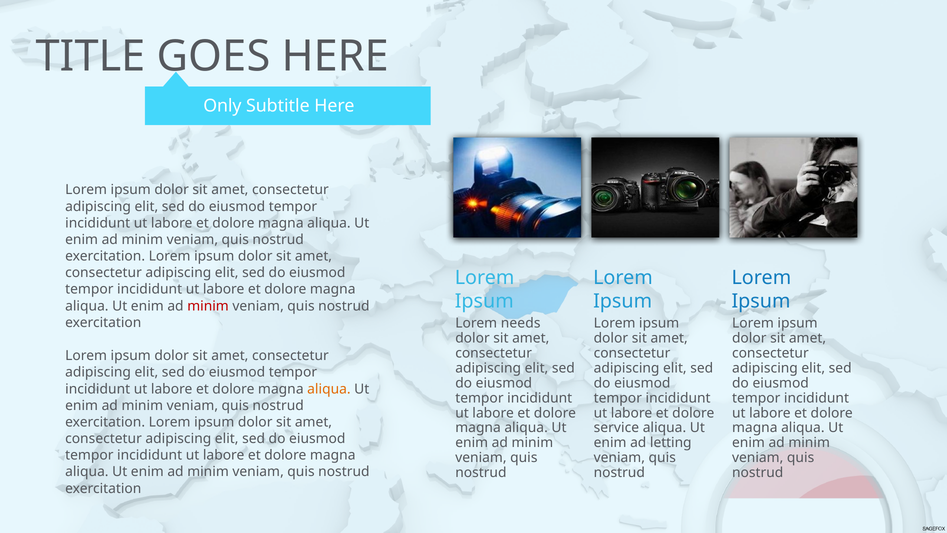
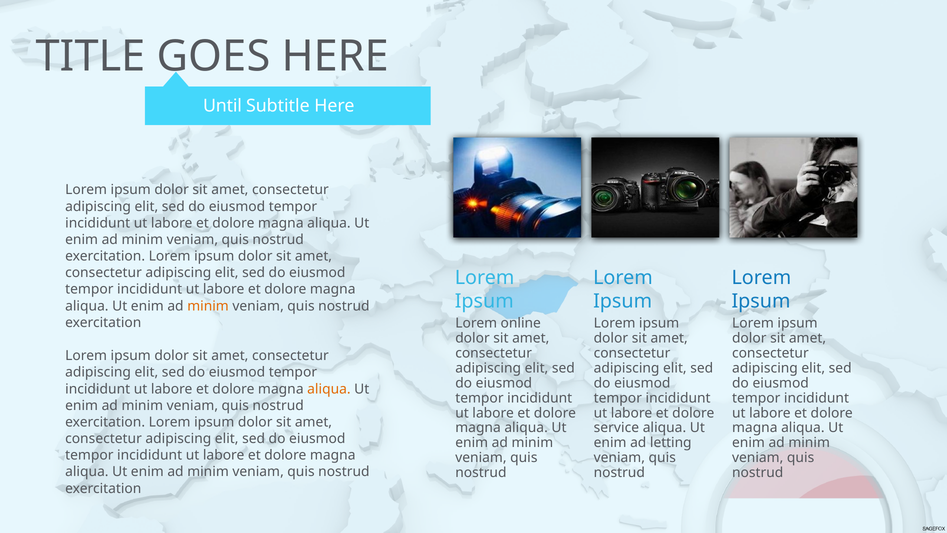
Only: Only -> Until (222, 106)
minim colour: red -> orange (208, 306)
needs: needs -> online (521, 323)
